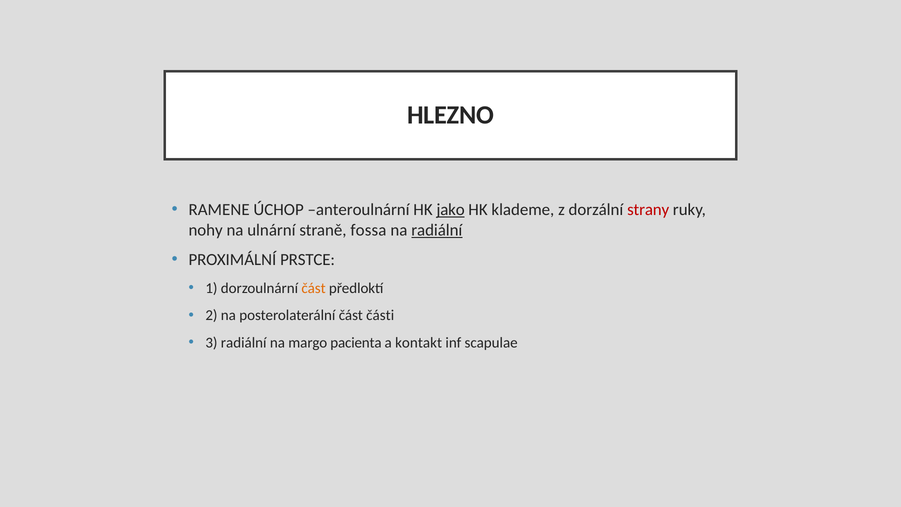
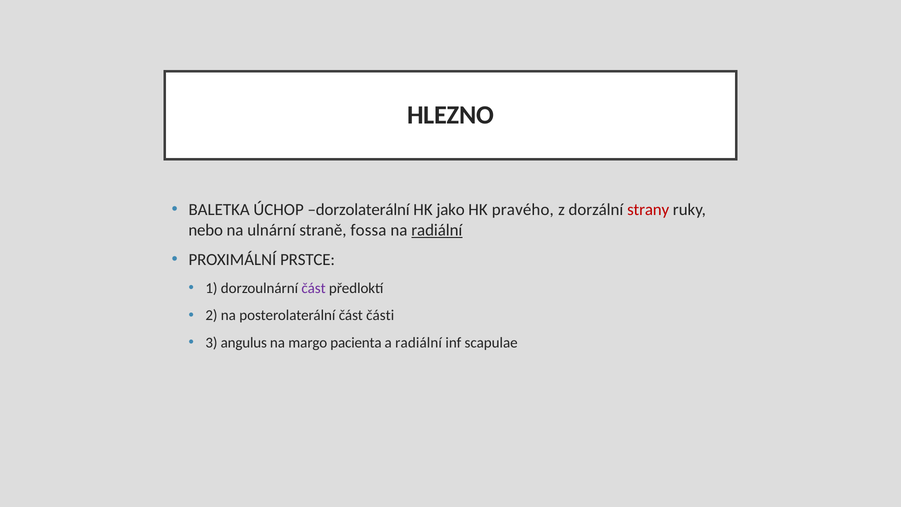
RAMENE: RAMENE -> BALETKA (219, 210)
anteroulnární: anteroulnární -> dorzolaterální (359, 210)
jako underline: present -> none (451, 210)
klademe: klademe -> pravého (523, 210)
nohy: nohy -> nebo (206, 230)
část colour: orange -> purple (314, 288)
3 radiální: radiální -> angulus (244, 343)
a kontakt: kontakt -> radiální (419, 343)
